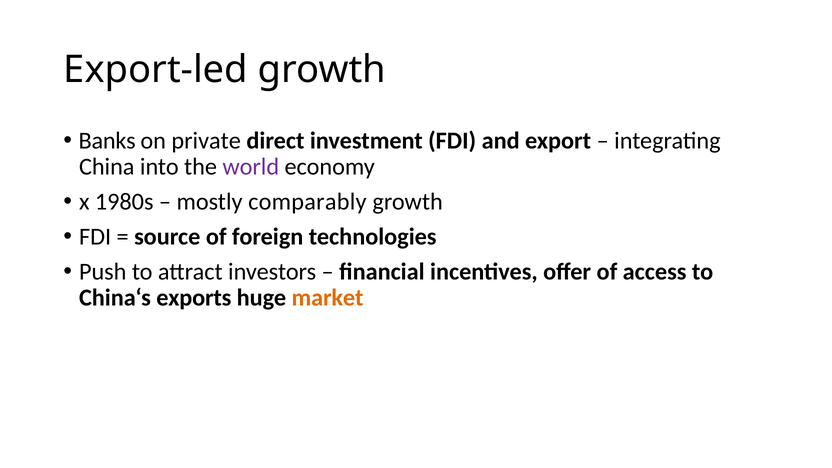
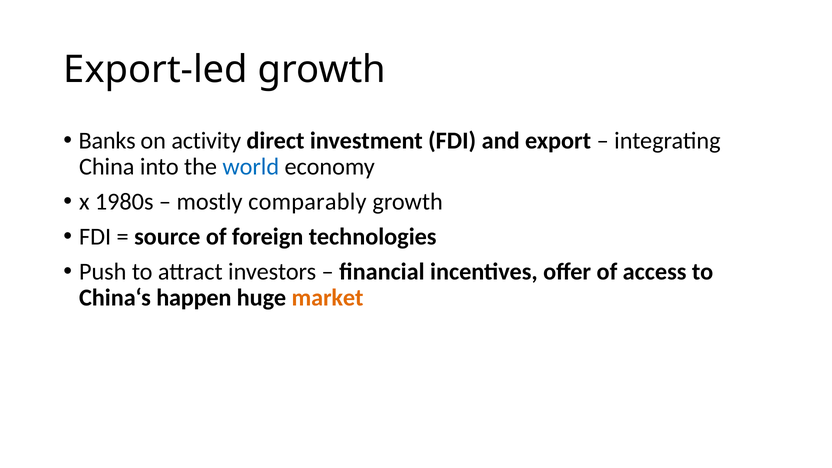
private: private -> activity (206, 141)
world colour: purple -> blue (251, 167)
exports: exports -> happen (194, 298)
